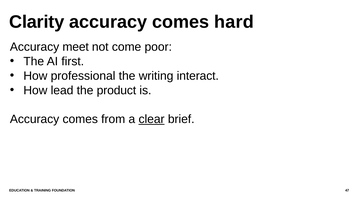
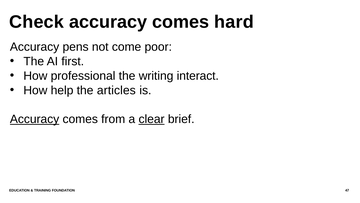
Clarity: Clarity -> Check (37, 22)
meet: meet -> pens (76, 47)
lead: lead -> help (62, 90)
product: product -> articles (116, 90)
Accuracy underline: none -> present (35, 119)
